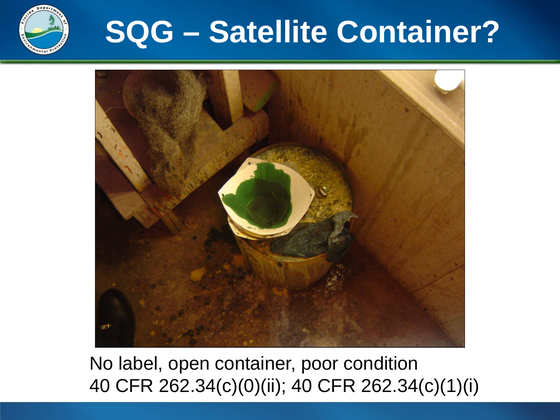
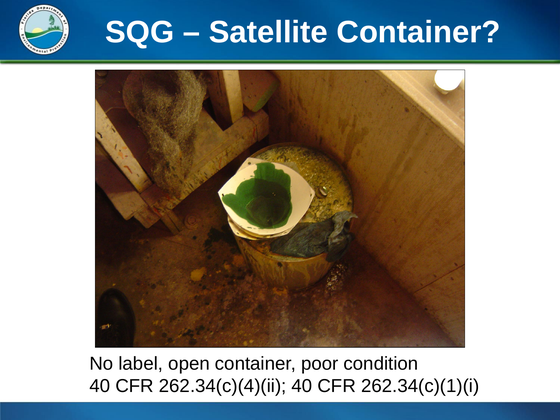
262.34(c)(0)(ii: 262.34(c)(0)(ii -> 262.34(c)(4)(ii (223, 386)
